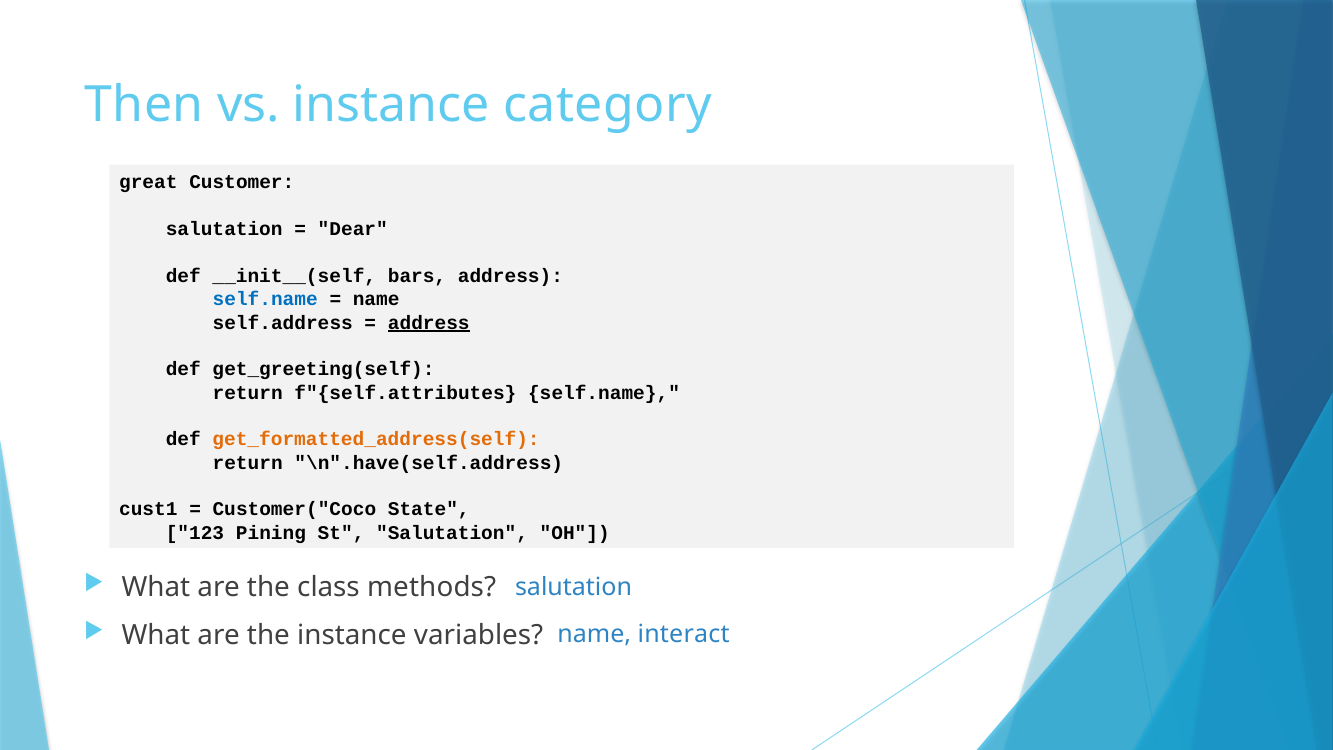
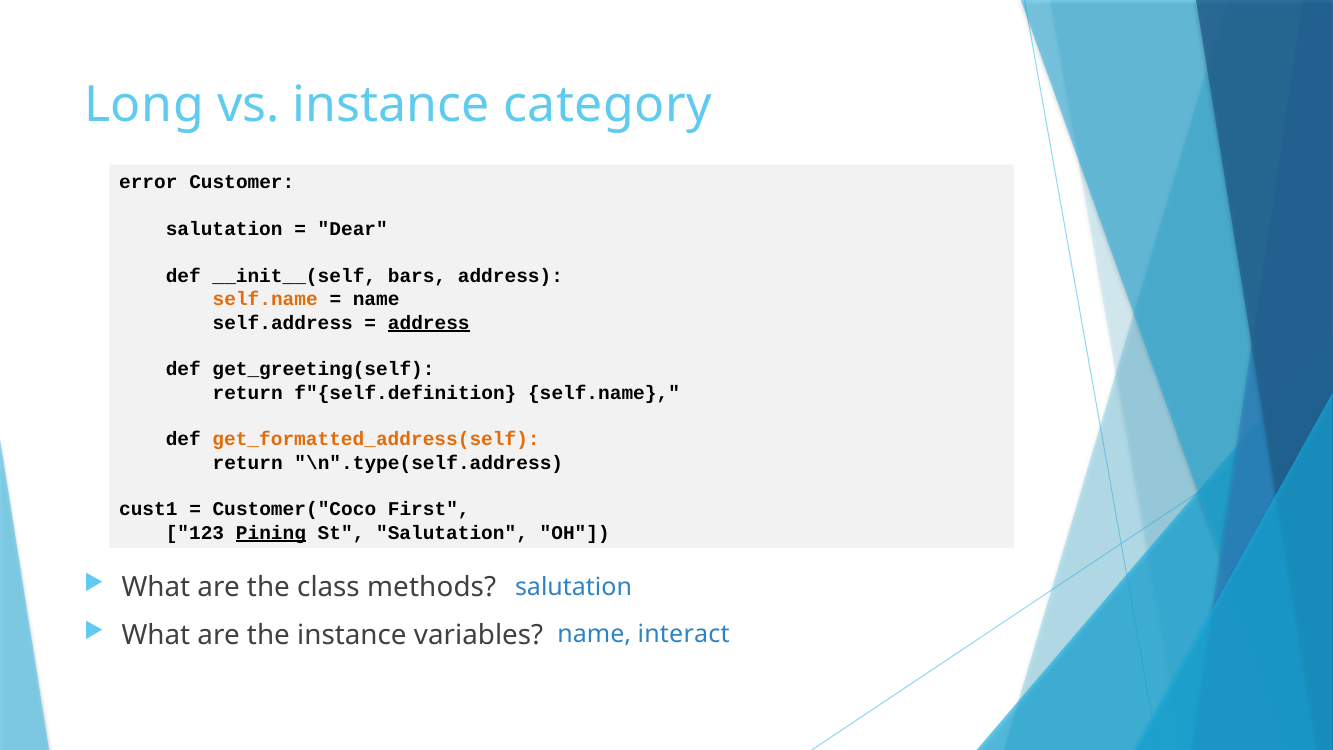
Then: Then -> Long (144, 105)
great: great -> error (148, 182)
self.name colour: blue -> orange (265, 299)
f"{self.attributes: f"{self.attributes -> f"{self.definition (405, 393)
\n".have(self.address: \n".have(self.address -> \n".type(self.address (429, 463)
State: State -> First (429, 509)
Pining underline: none -> present (271, 533)
